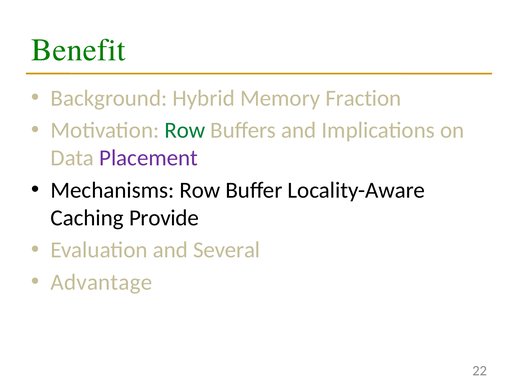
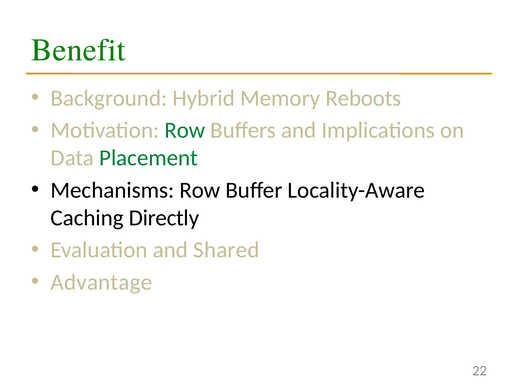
Fraction: Fraction -> Reboots (363, 98)
Placement colour: purple -> green (149, 158)
Provide: Provide -> Directly (164, 218)
Several: Several -> Shared (226, 250)
